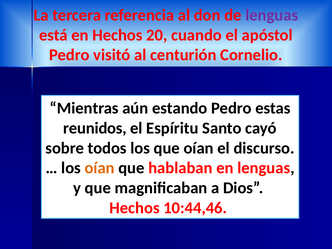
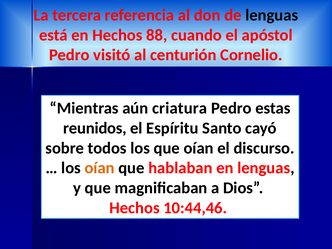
lenguas colour: purple -> black (272, 15)
20: 20 -> 88 (157, 35)
estando: estando -> criatura (180, 108)
